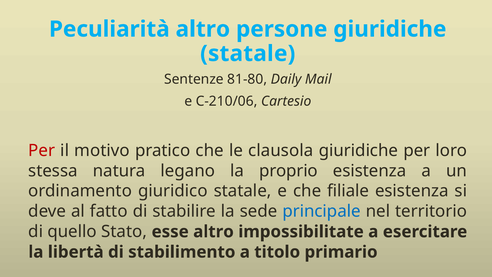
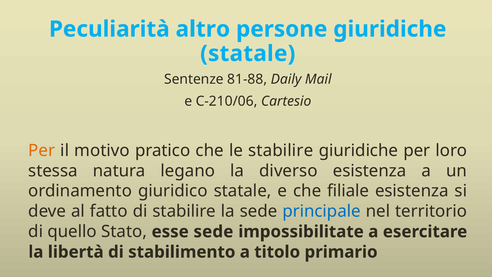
81-80: 81-80 -> 81-88 (247, 79)
Per colour: red -> orange (42, 150)
le clausola: clausola -> stabilire (281, 150)
proprio: proprio -> diverso (288, 171)
esse altro: altro -> sede (213, 231)
